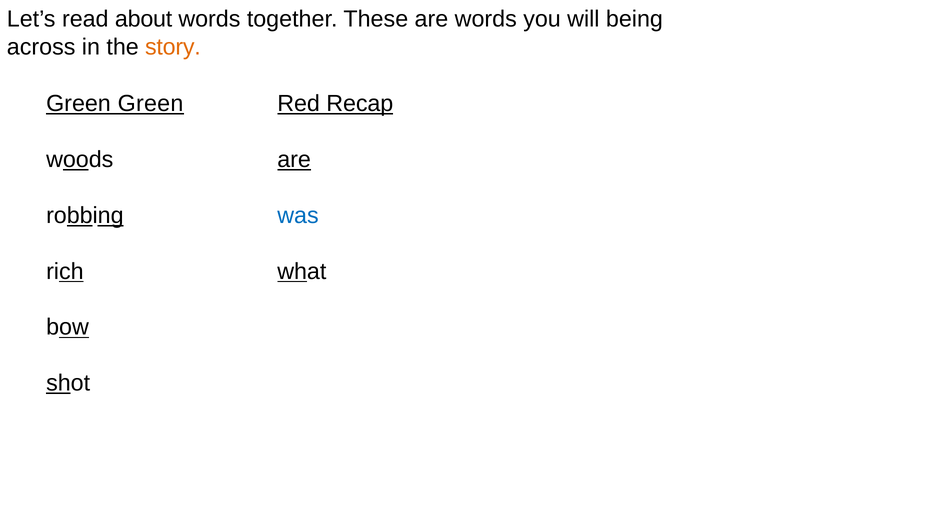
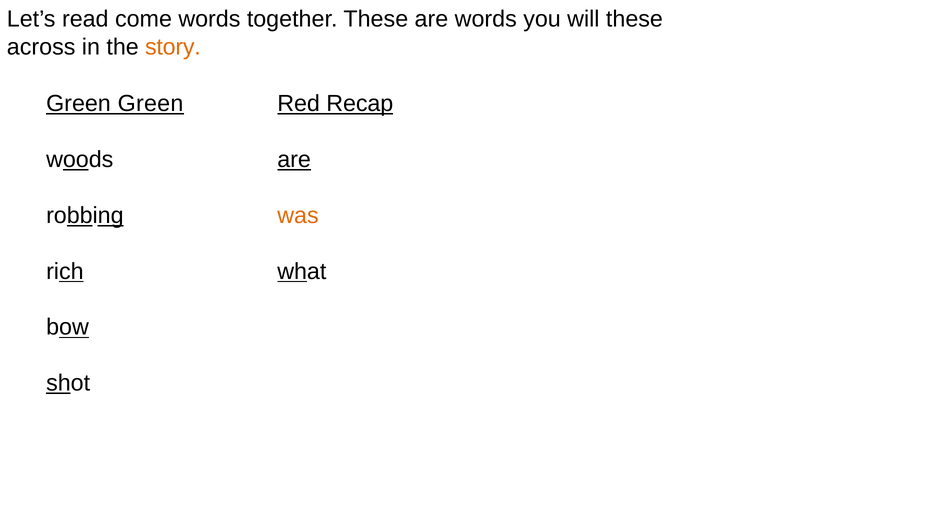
about: about -> come (143, 19)
will being: being -> these (634, 19)
was colour: blue -> orange (298, 215)
